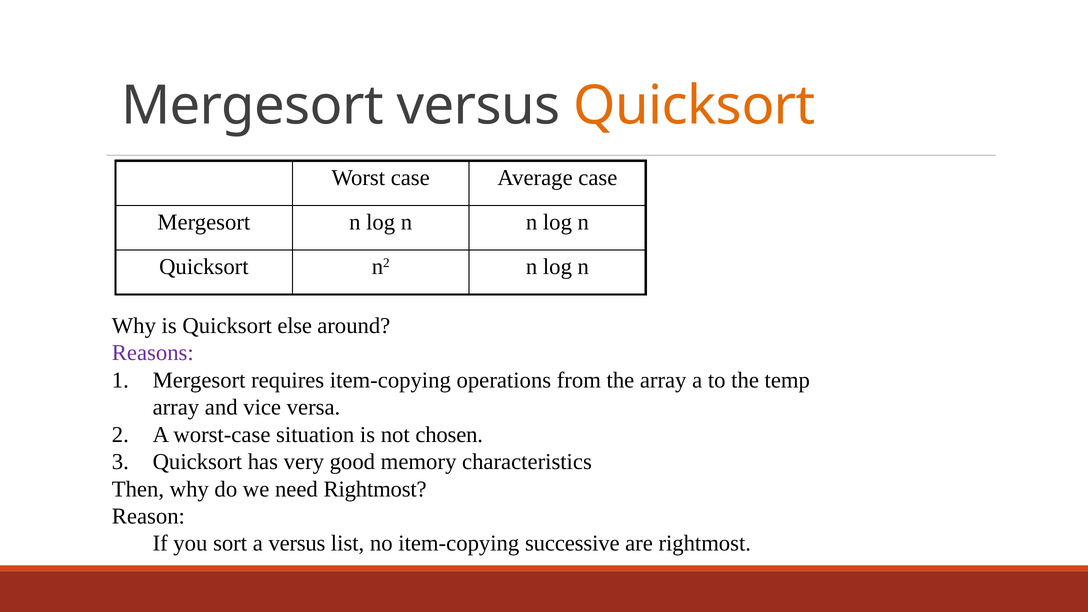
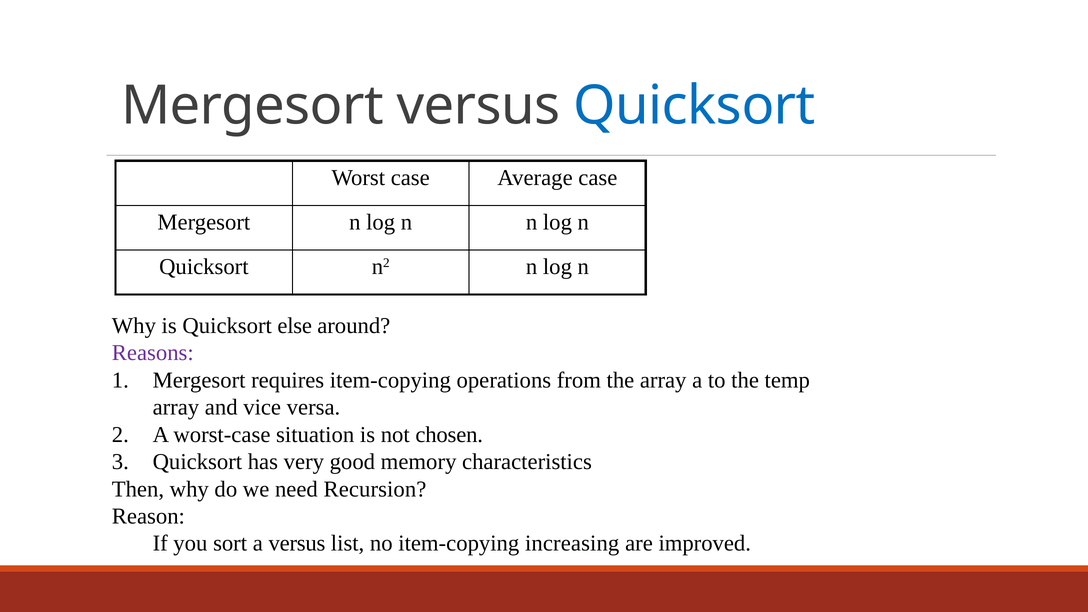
Quicksort colour: orange -> blue (694, 106)
need Rightmost: Rightmost -> Recursion (375, 489)
successive: successive -> increasing (572, 543)
are rightmost: rightmost -> improved (705, 543)
